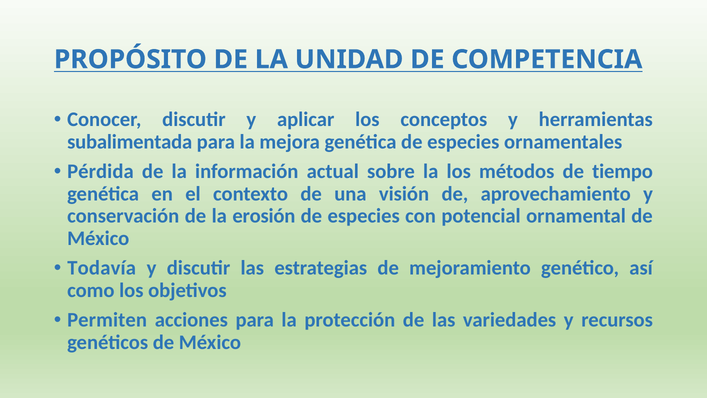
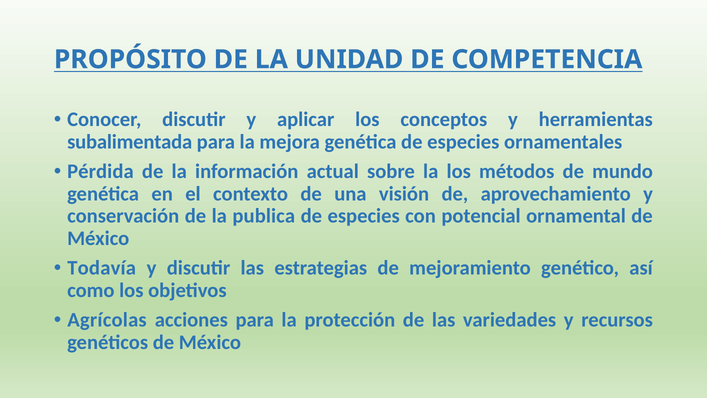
tiempo: tiempo -> mundo (623, 171)
erosión: erosión -> publica (264, 216)
Permiten: Permiten -> Agrícolas (107, 320)
